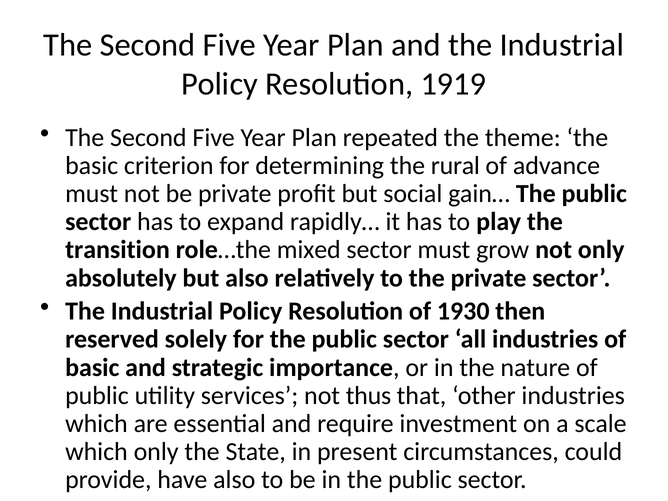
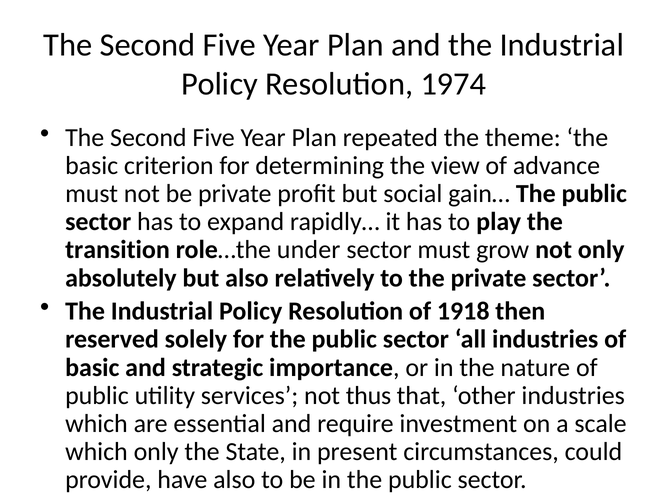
1919: 1919 -> 1974 (453, 84)
rural: rural -> view (455, 166)
mixed: mixed -> under (309, 250)
1930: 1930 -> 1918 (463, 311)
